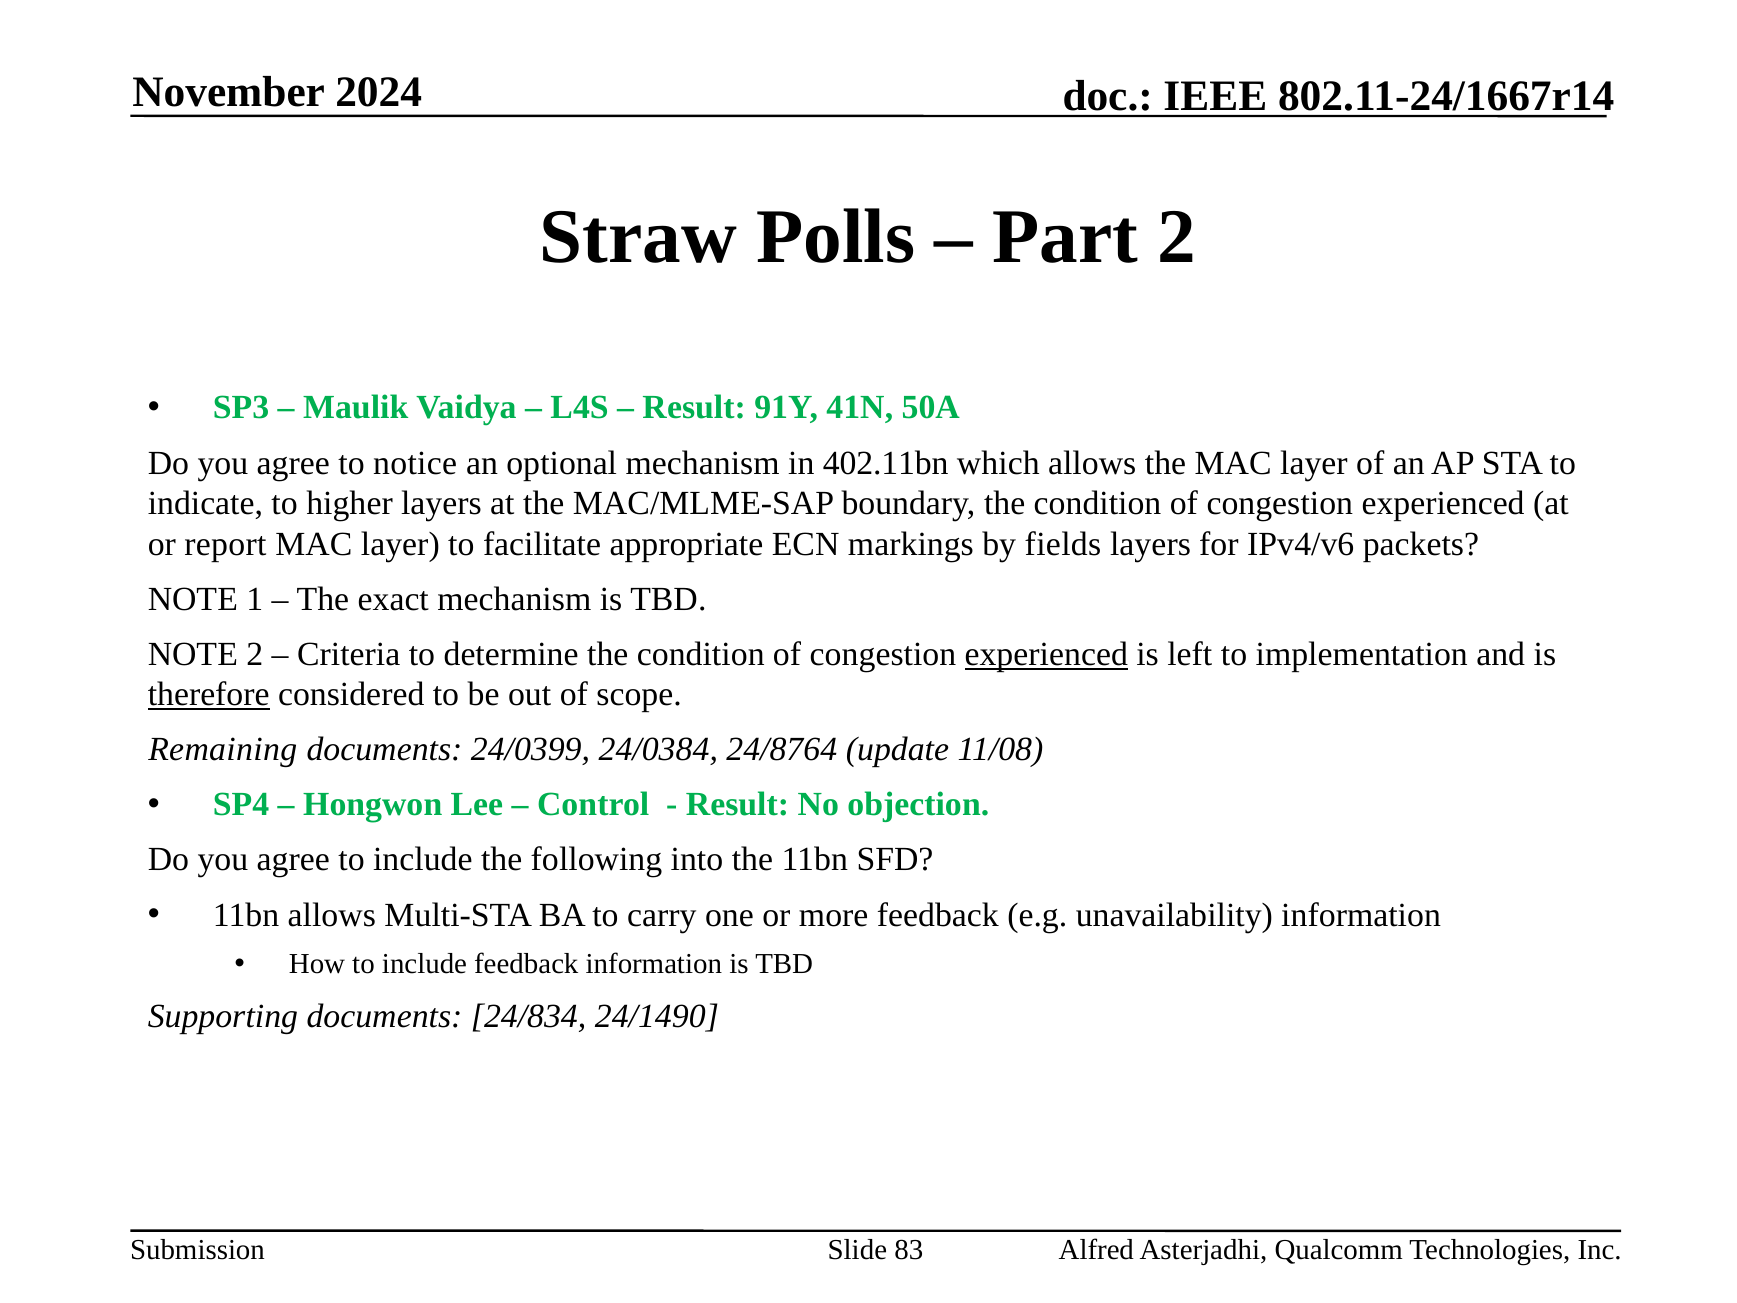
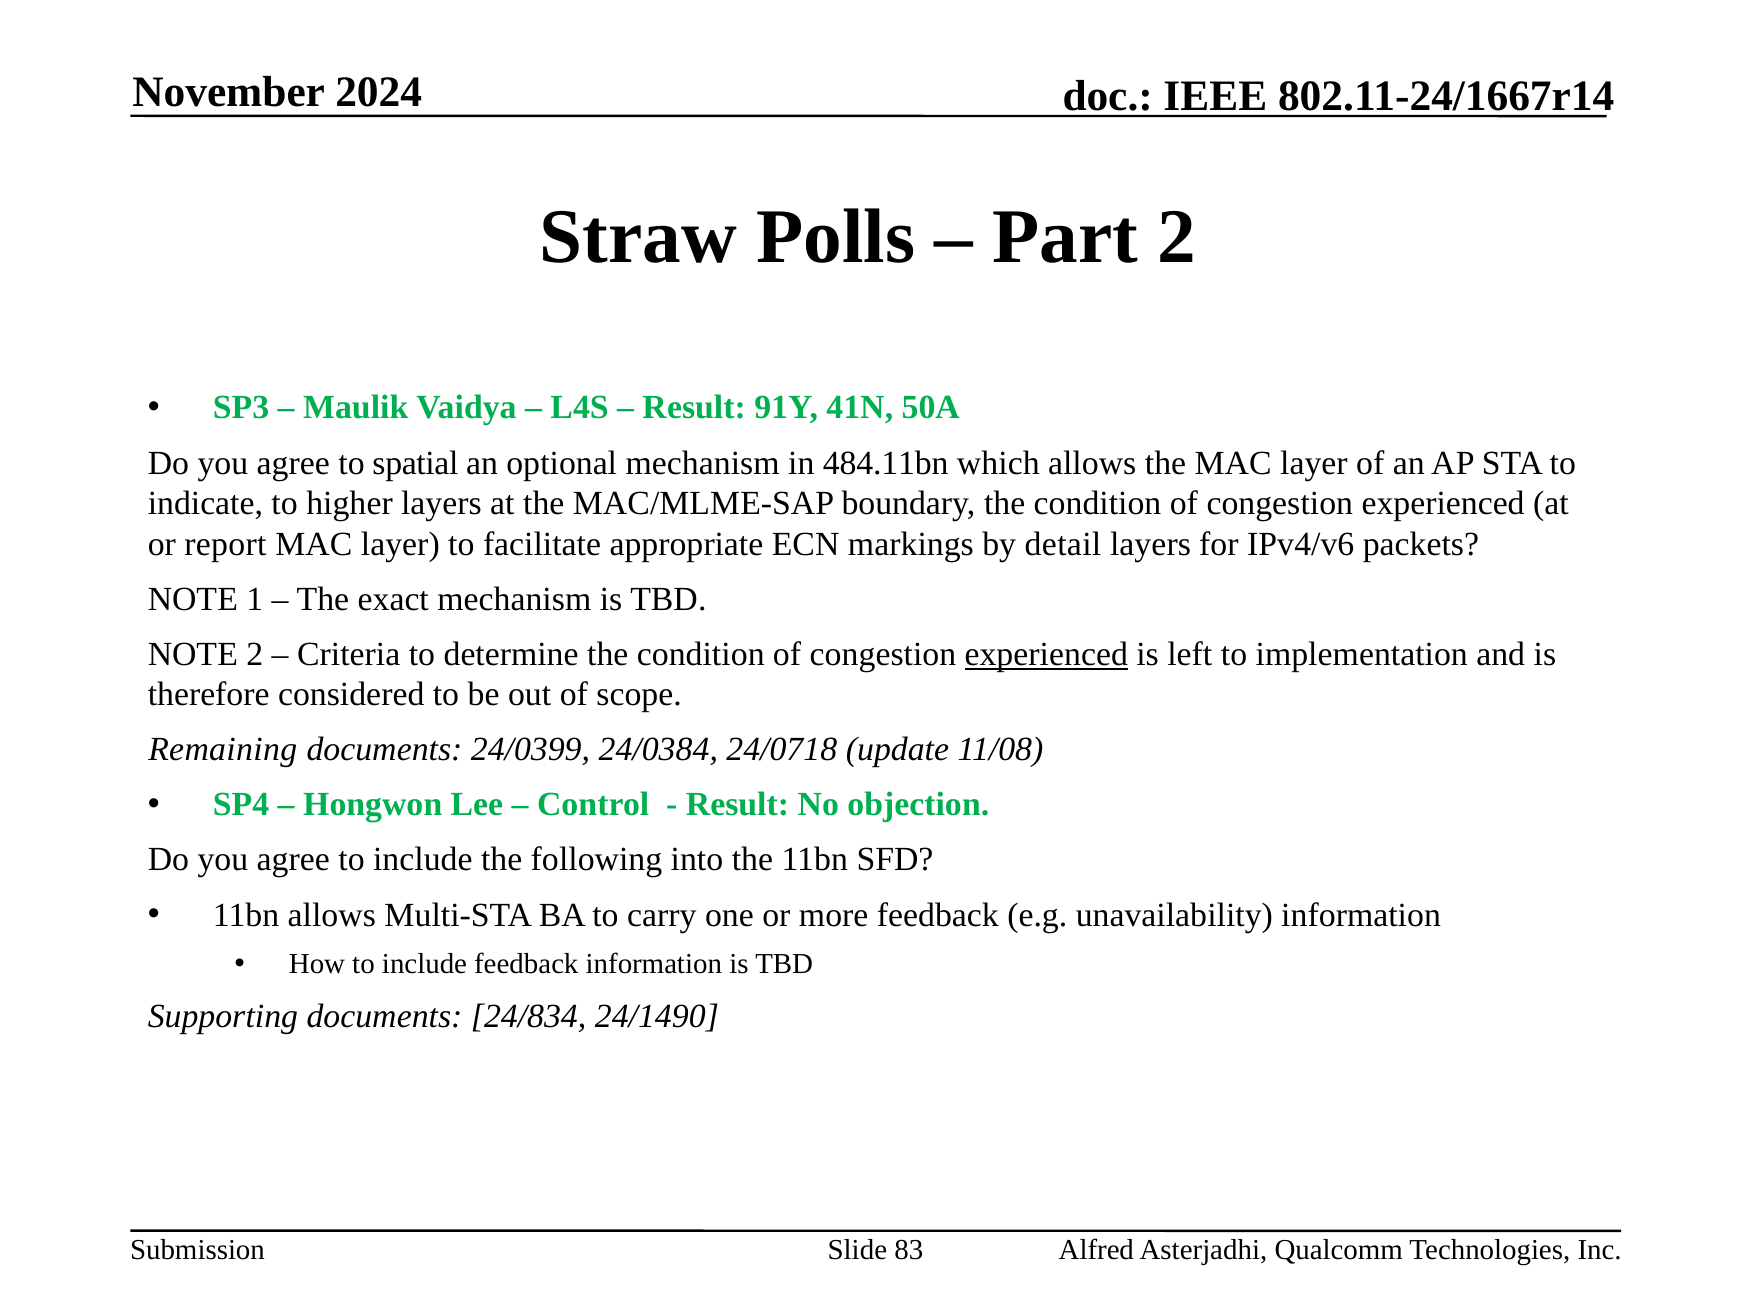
notice: notice -> spatial (415, 463)
402.11bn: 402.11bn -> 484.11bn (886, 463)
fields: fields -> detail (1063, 544)
therefore underline: present -> none (209, 695)
24/8764: 24/8764 -> 24/0718 (782, 750)
